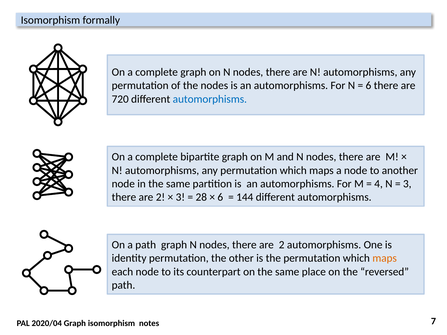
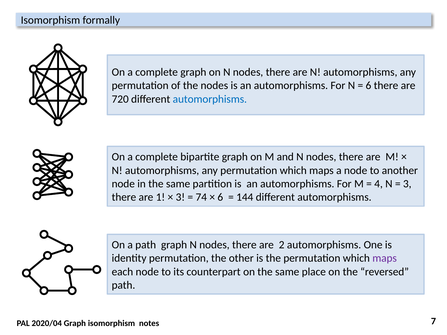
2: 2 -> 1 (160, 197)
28: 28 -> 74 (201, 197)
maps colour: orange -> purple (385, 258)
